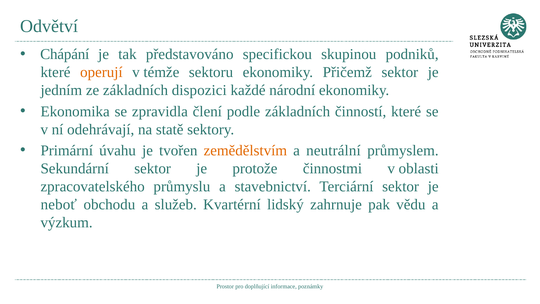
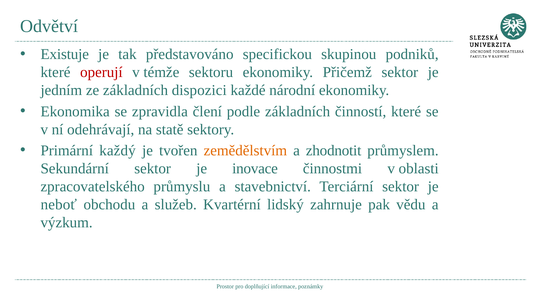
Chápání: Chápání -> Existuje (65, 54)
operují colour: orange -> red (101, 72)
úvahu: úvahu -> každý (117, 150)
neutrální: neutrální -> zhodnotit (334, 150)
protože: protože -> inovace (255, 168)
